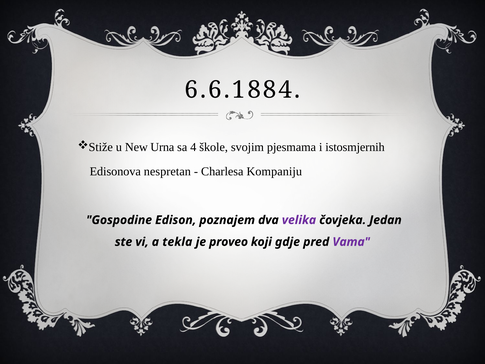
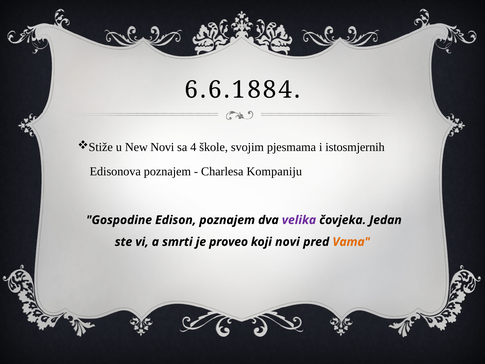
New Urna: Urna -> Novi (162, 147)
Edisonova nespretan: nespretan -> poznajem (167, 171)
tekla: tekla -> smrti (177, 242)
koji gdje: gdje -> novi (287, 242)
Vama colour: purple -> orange (351, 242)
